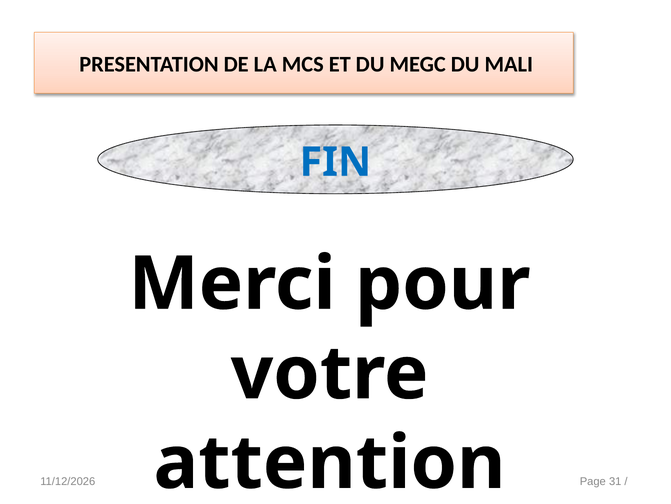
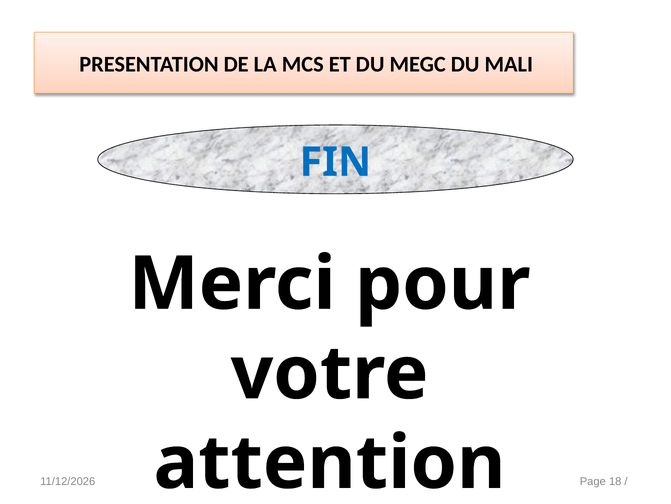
31: 31 -> 18 (615, 481)
